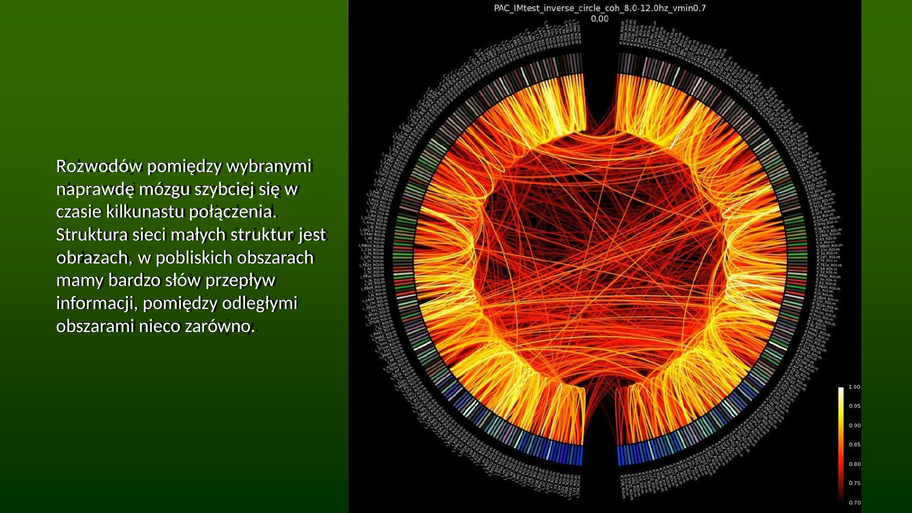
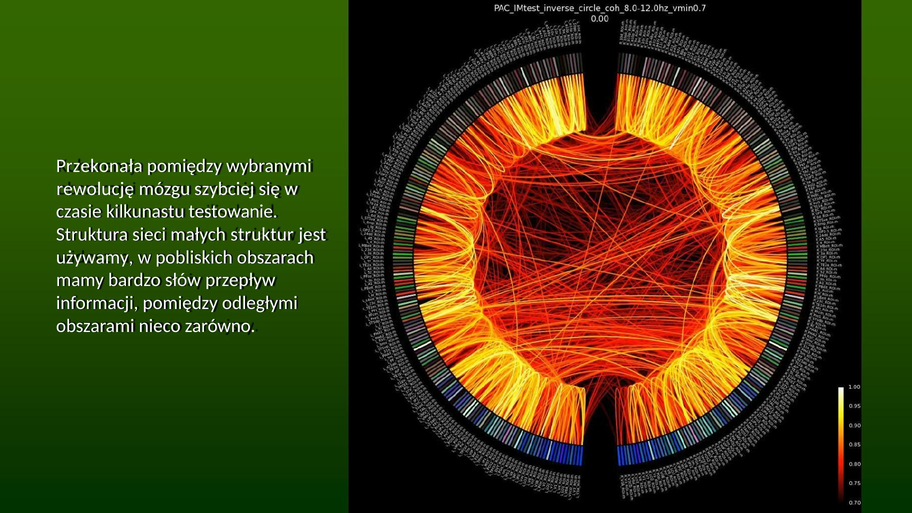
Rozwodów: Rozwodów -> Przekonała (99, 166)
naprawdę: naprawdę -> rewolucję (95, 189)
połączenia: połączenia -> testowanie (233, 212)
obrazach: obrazach -> używamy (95, 257)
